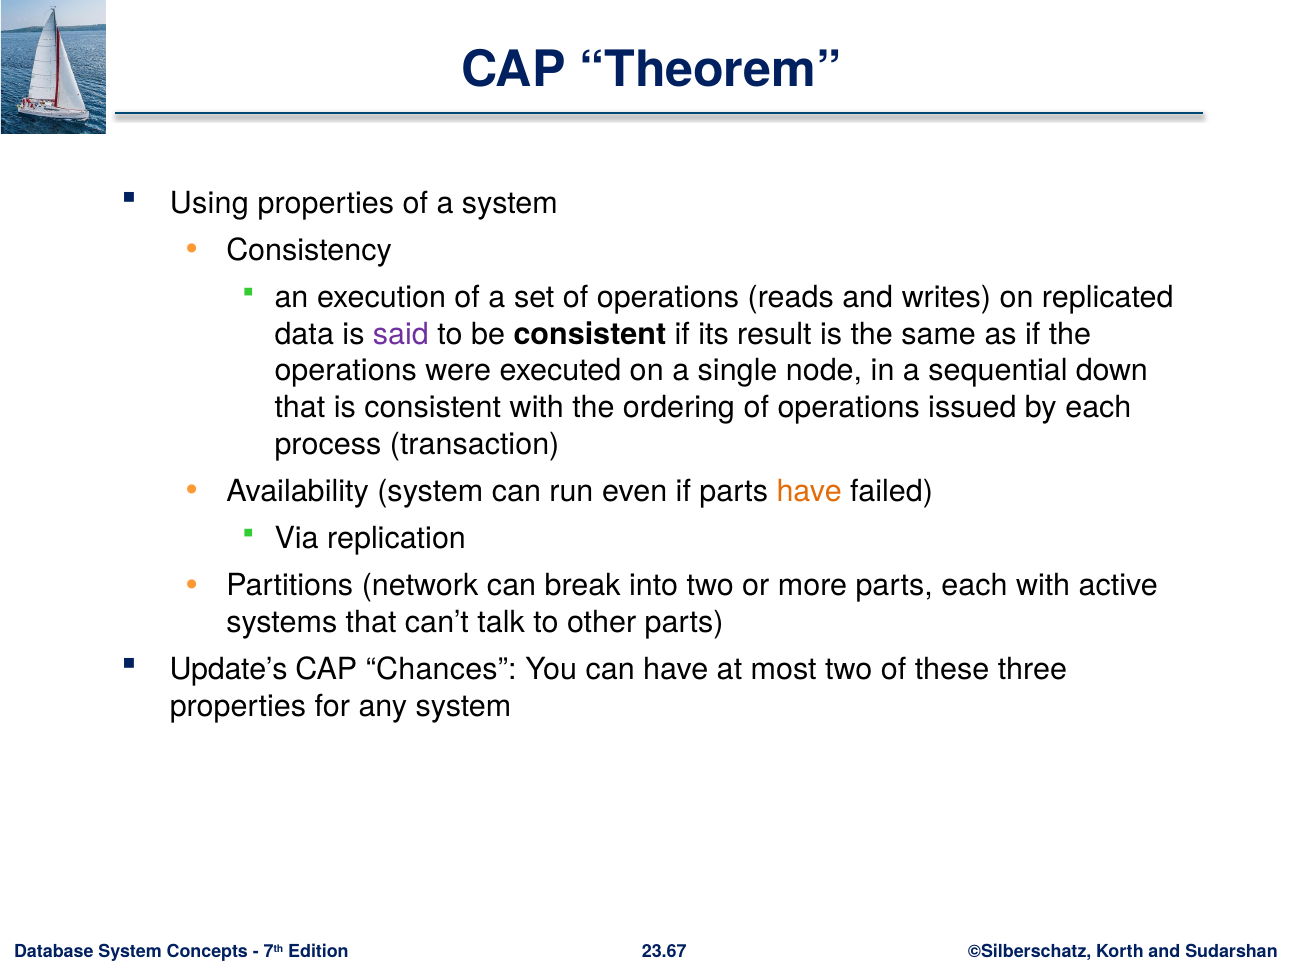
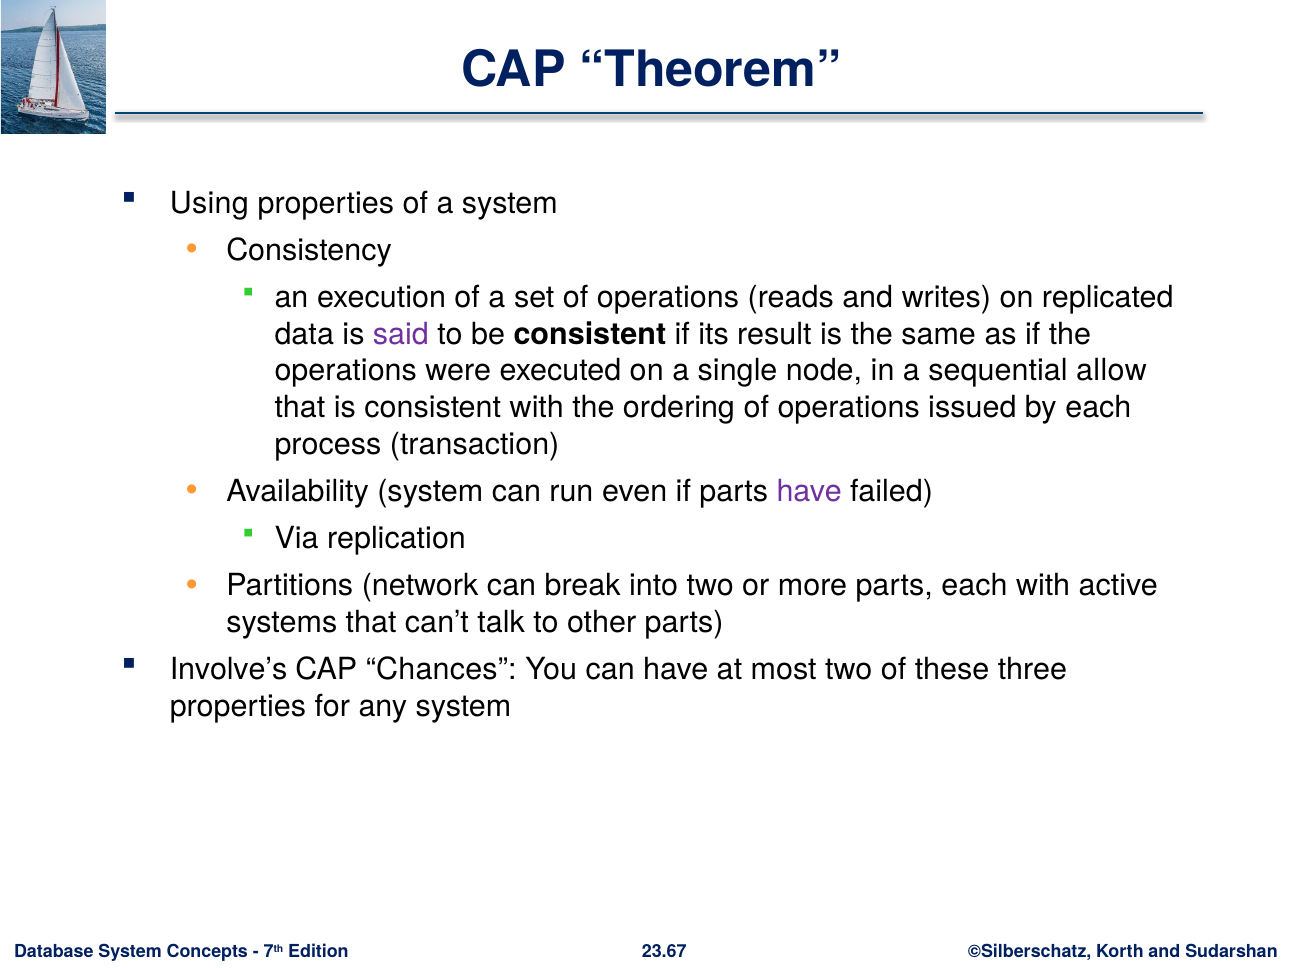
down: down -> allow (1112, 371)
have colour: orange -> purple (809, 491)
Update’s: Update’s -> Involve’s (229, 670)
